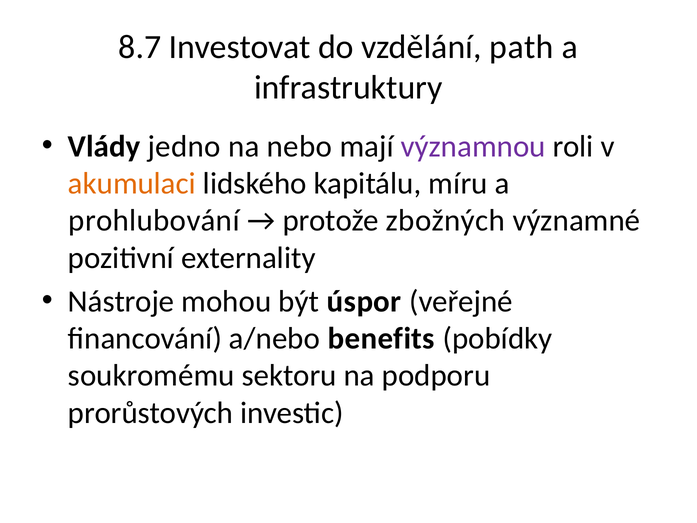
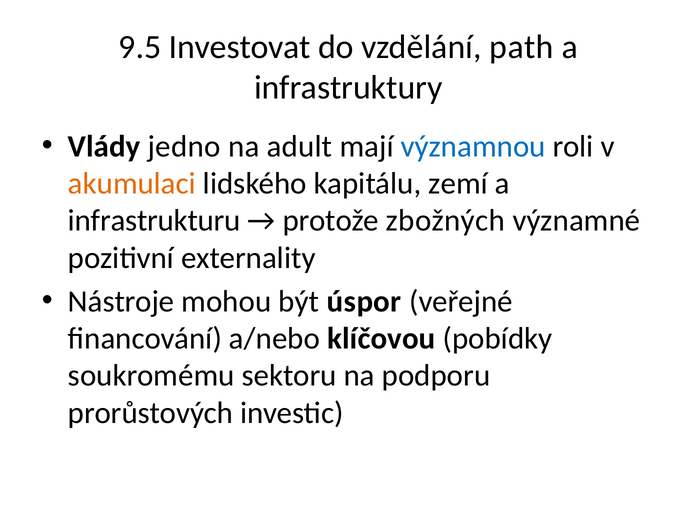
8.7: 8.7 -> 9.5 (140, 47)
nebo: nebo -> adult (299, 146)
významnou colour: purple -> blue (473, 146)
míru: míru -> zemí (458, 183)
prohlubování: prohlubování -> infrastrukturu (154, 221)
benefits: benefits -> klíčovou (381, 338)
